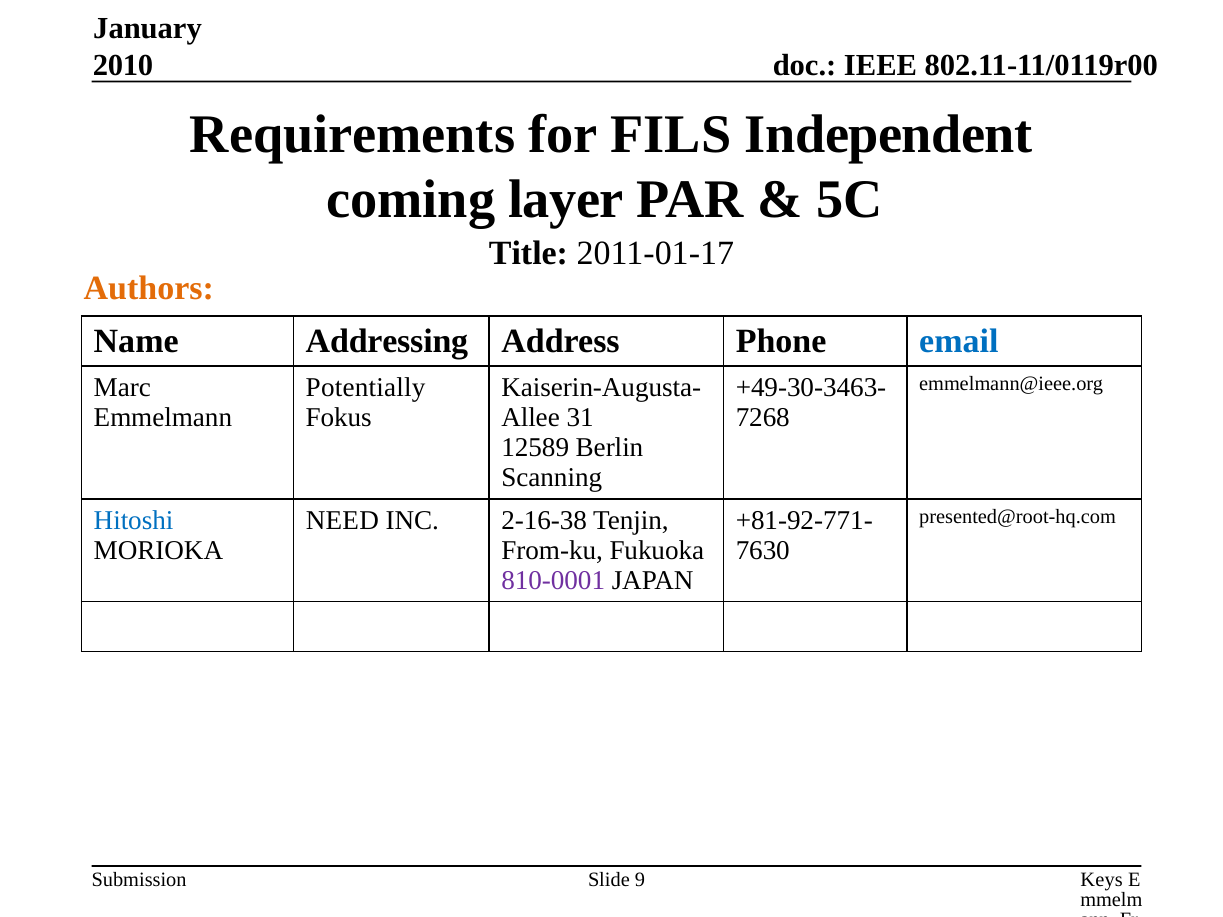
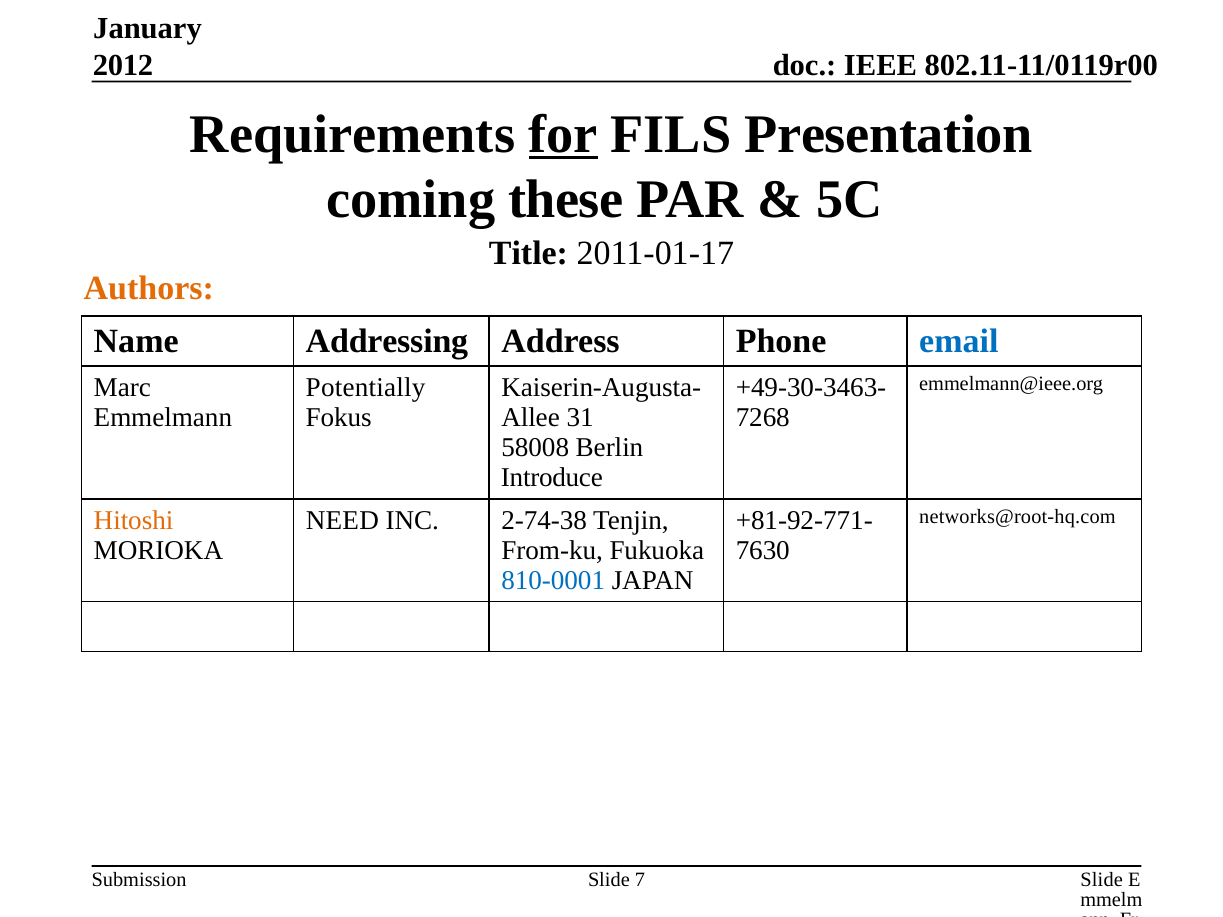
2010: 2010 -> 2012 (123, 65)
for underline: none -> present (563, 134)
Independent: Independent -> Presentation (889, 134)
layer: layer -> these (566, 199)
12589: 12589 -> 58008 (535, 448)
Scanning: Scanning -> Introduce (552, 478)
presented@root-hq.com: presented@root-hq.com -> networks@root-hq.com (1017, 517)
Hitoshi colour: blue -> orange (134, 520)
2-16-38: 2-16-38 -> 2-74-38 (544, 520)
810-0001 colour: purple -> blue (553, 581)
Keys: Keys -> Slide (1102, 880)
9: 9 -> 7 (640, 880)
